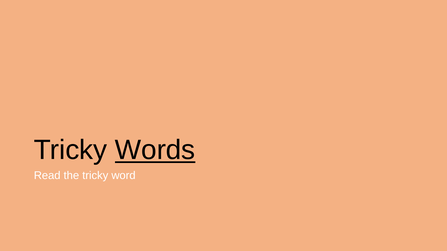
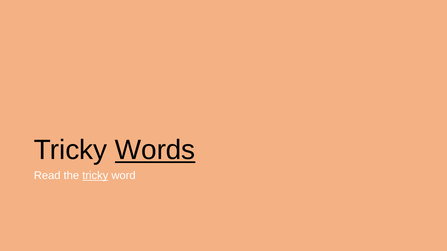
tricky underline: none -> present (95, 176)
